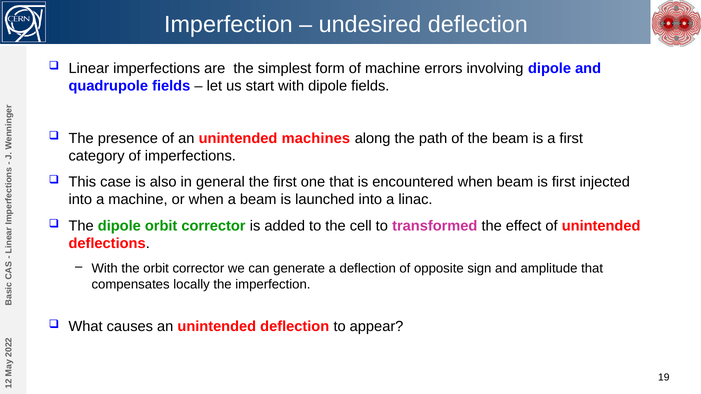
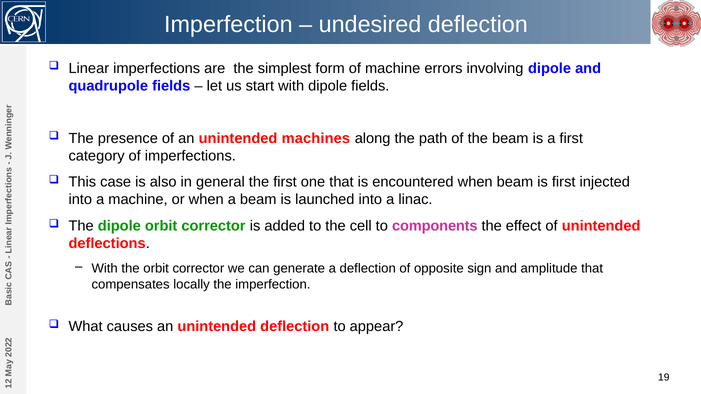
transformed: transformed -> components (435, 226)
